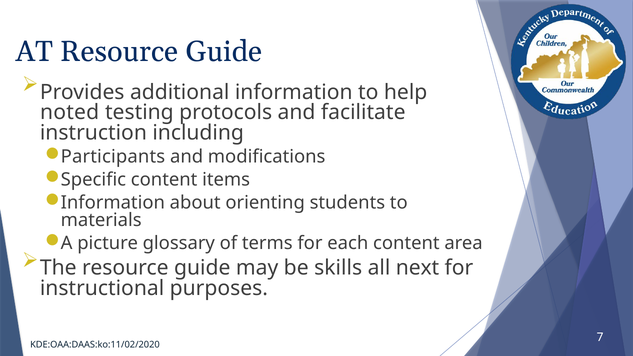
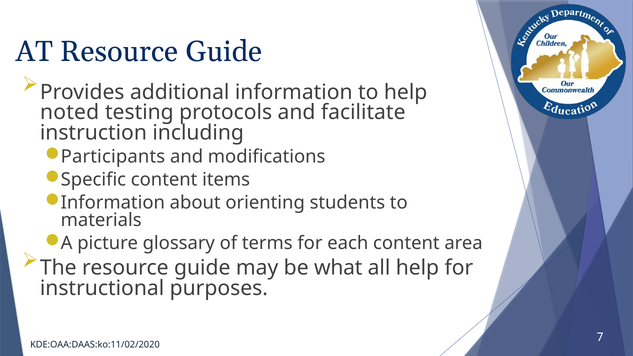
skills: skills -> what (338, 268)
all next: next -> help (417, 268)
